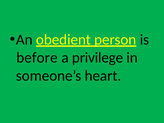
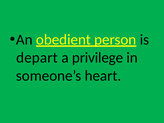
before: before -> depart (37, 58)
